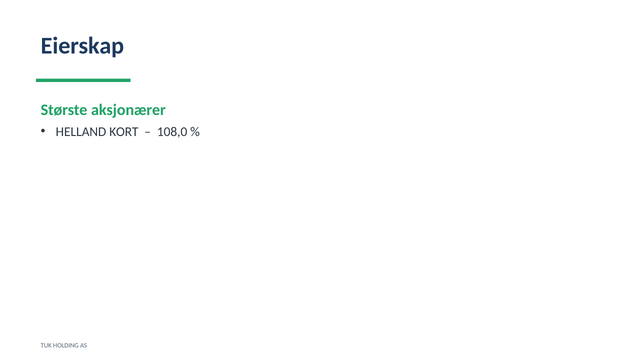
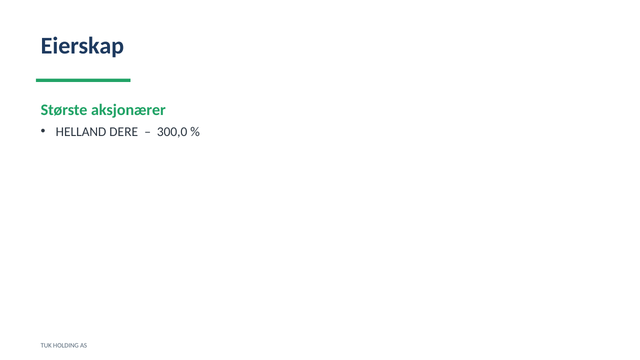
KORT: KORT -> DERE (124, 132)
108,0: 108,0 -> 300,0 (172, 132)
